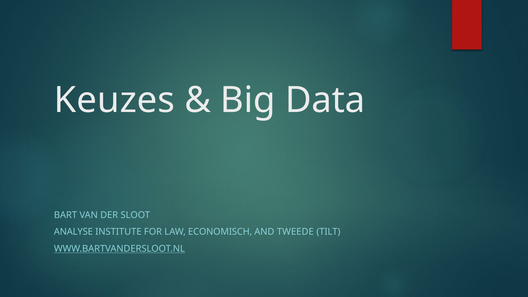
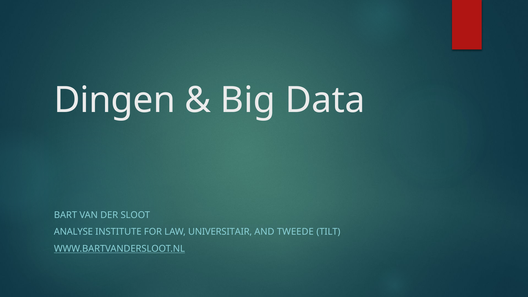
Keuzes: Keuzes -> Dingen (115, 100)
ECONOMISCH: ECONOMISCH -> UNIVERSITAIR (220, 232)
